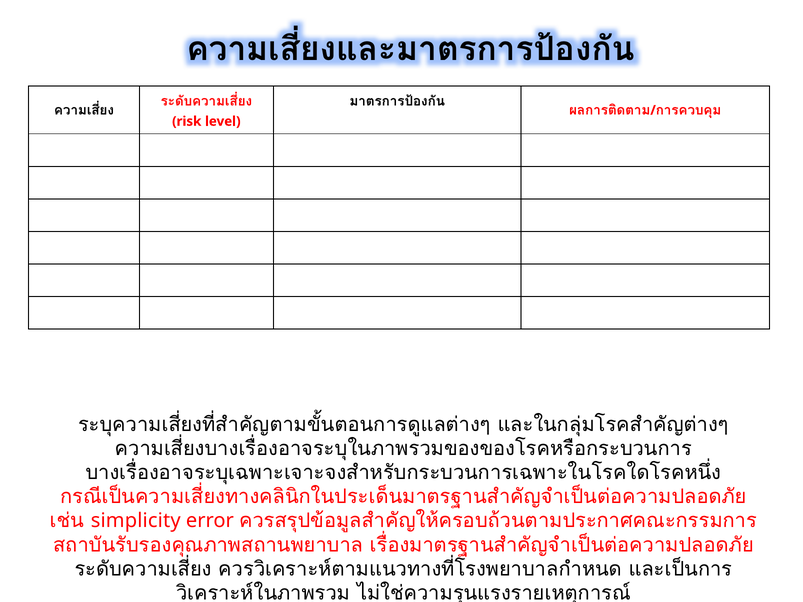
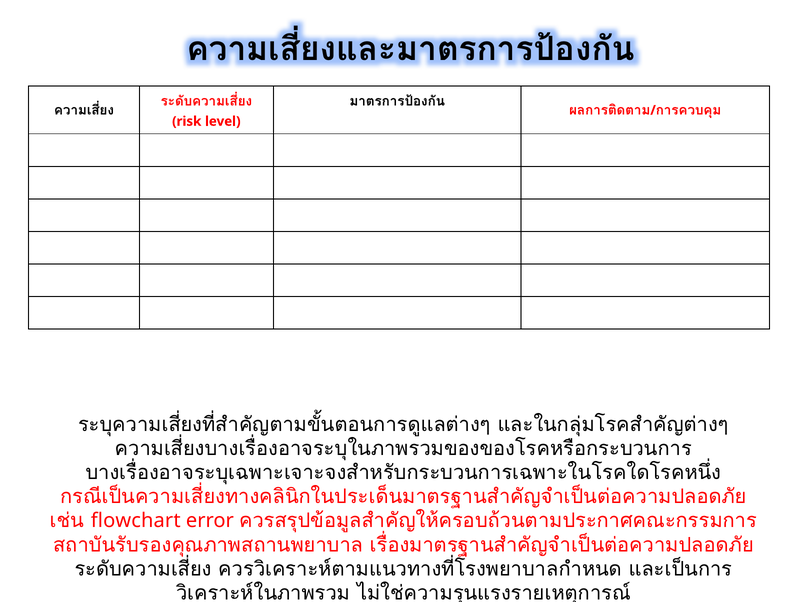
simplicity: simplicity -> flowchart (136, 521)
